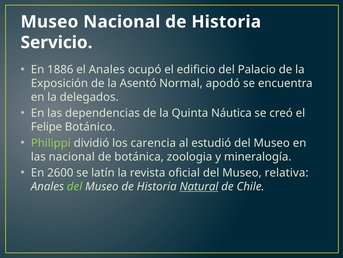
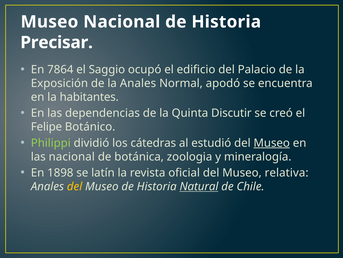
Servicio: Servicio -> Precisar (57, 42)
1886: 1886 -> 7864 (60, 69)
el Anales: Anales -> Saggio (107, 69)
la Asentó: Asentó -> Anales (138, 83)
delegados: delegados -> habitantes (89, 97)
Náutica: Náutica -> Discutir (231, 113)
carencia: carencia -> cátedras (153, 143)
Museo underline: none -> present (272, 143)
2600: 2600 -> 1898 (60, 172)
del colour: light green -> yellow (75, 186)
